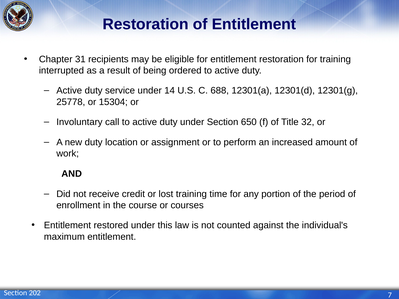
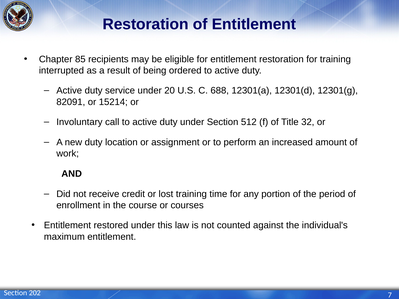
31: 31 -> 85 (80, 59)
14: 14 -> 20 (170, 91)
25778: 25778 -> 82091 (71, 102)
15304: 15304 -> 15214 (113, 102)
650: 650 -> 512 (249, 122)
